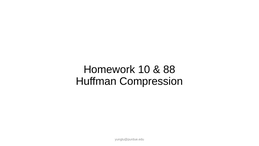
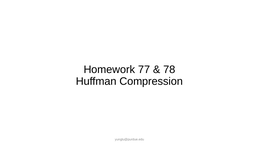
10: 10 -> 77 (144, 69)
88: 88 -> 78 (169, 69)
